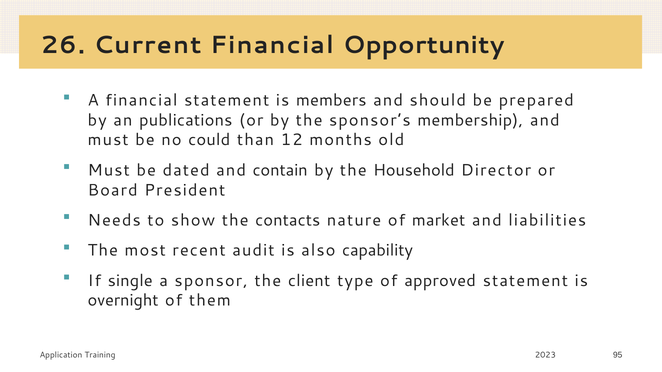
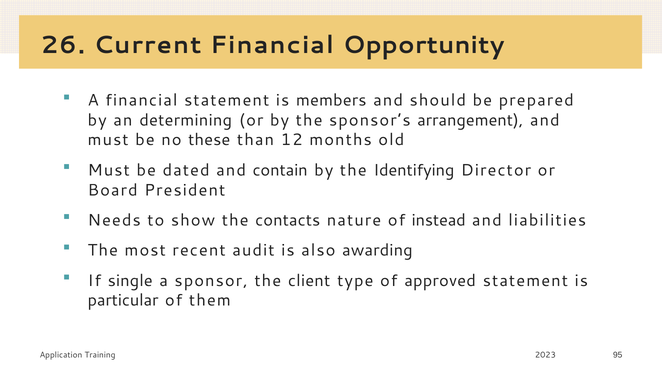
publications: publications -> determining (186, 120)
membership: membership -> arrangement (470, 120)
could: could -> these (209, 140)
Household: Household -> Identifying (414, 170)
market: market -> instead (439, 220)
capability: capability -> awarding (377, 251)
overnight: overnight -> particular (123, 301)
